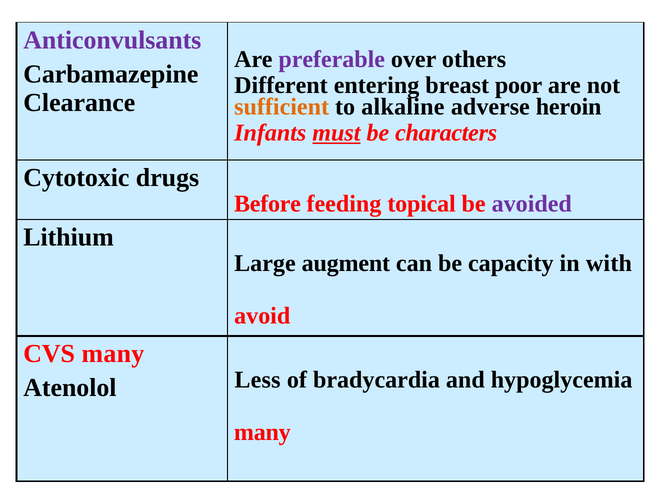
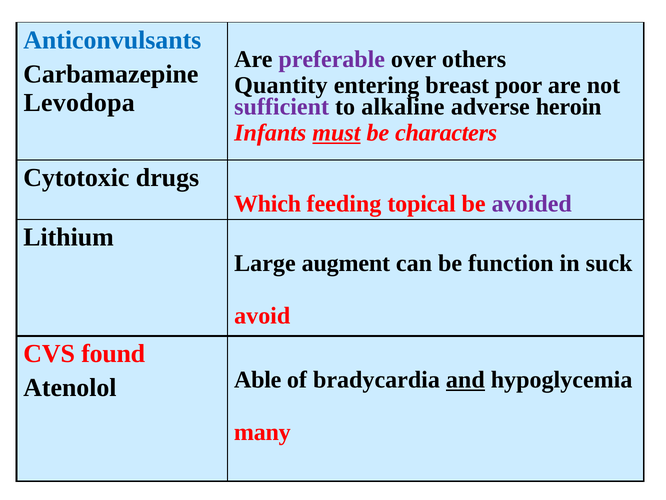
Anticonvulsants colour: purple -> blue (112, 40)
Different: Different -> Quantity (281, 85)
Clearance: Clearance -> Levodopa (79, 103)
sufficient colour: orange -> purple (282, 107)
Before: Before -> Which (267, 204)
capacity: capacity -> function (511, 263)
with: with -> suck (609, 263)
CVS many: many -> found (113, 353)
Less: Less -> Able (258, 379)
and underline: none -> present (465, 379)
